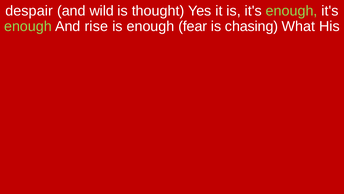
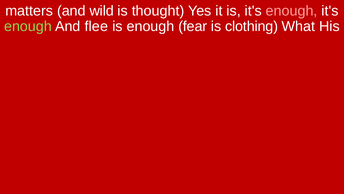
despair: despair -> matters (29, 11)
enough colour: light green -> pink (292, 11)
rise: rise -> flee (96, 26)
chasing: chasing -> clothing (252, 26)
